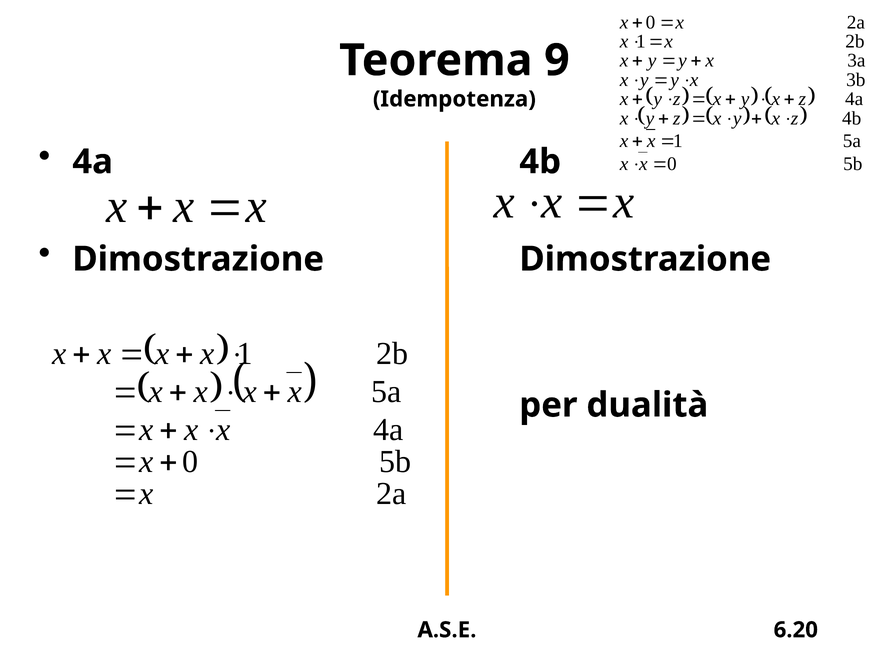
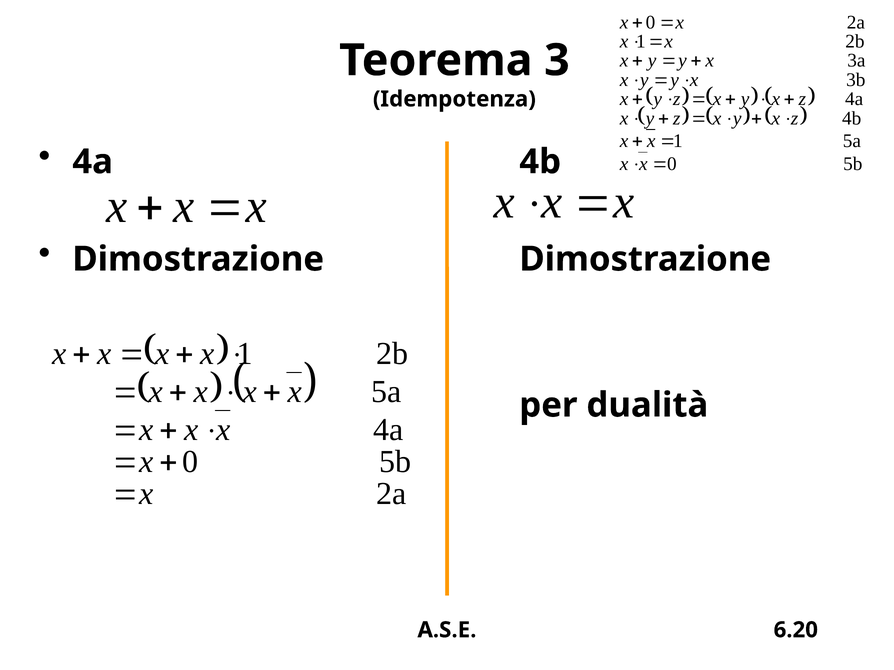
9: 9 -> 3 (557, 60)
